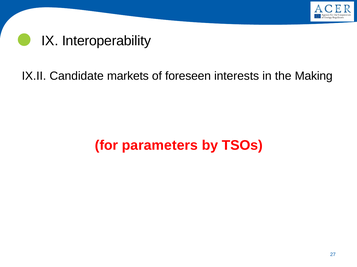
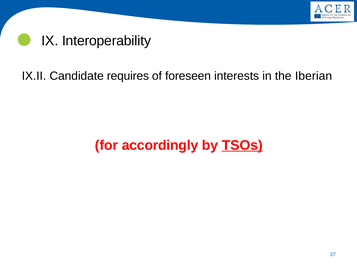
markets: markets -> requires (128, 76)
Making: Making -> Iberian (314, 76)
parameters: parameters -> accordingly (160, 146)
TSOs underline: none -> present (242, 146)
